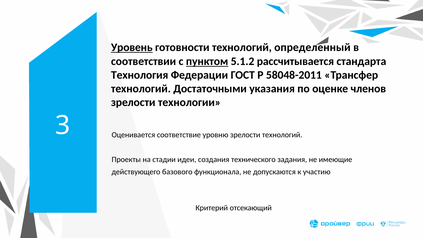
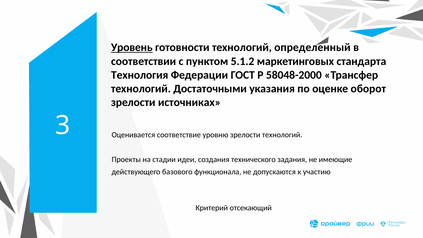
пунктом underline: present -> none (207, 61)
рассчитывается: рассчитывается -> маркетинговых (295, 61)
58048-2011: 58048-2011 -> 58048-2000 (294, 75)
членов: членов -> оборот (368, 89)
технологии: технологии -> источниках (189, 102)
